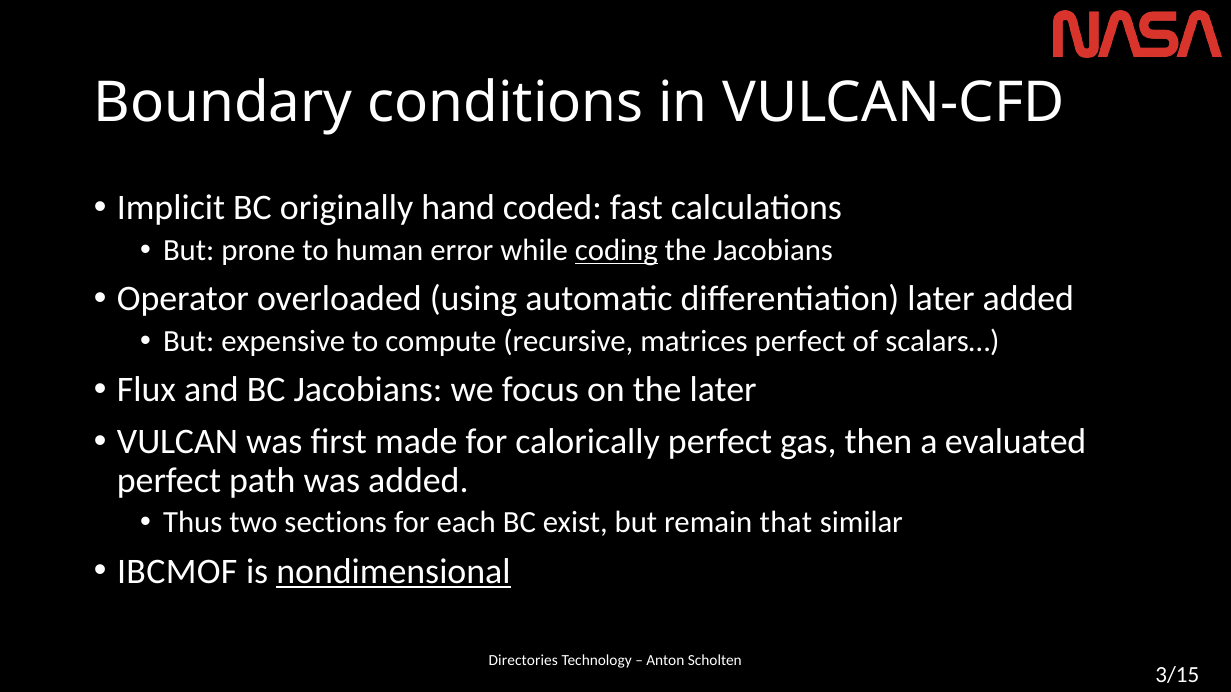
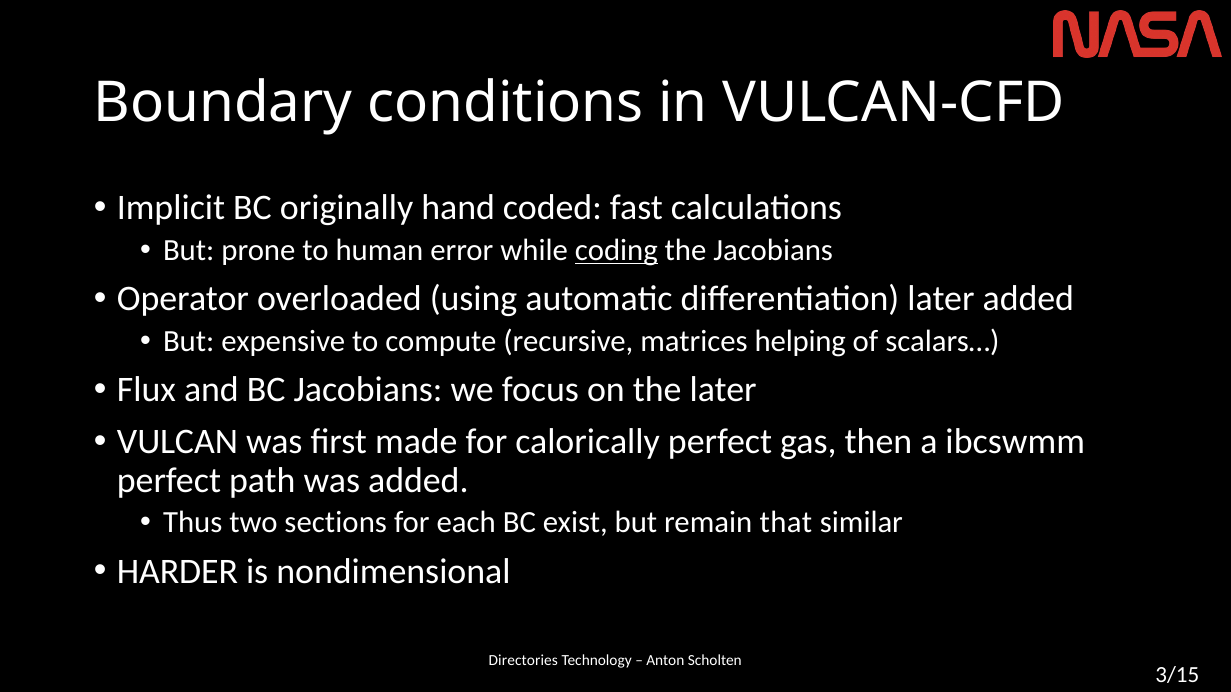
matrices perfect: perfect -> helping (800, 342)
evaluated: evaluated -> ibcswmm (1015, 442)
IBCMOF: IBCMOF -> HARDER (177, 572)
nondimensional underline: present -> none (393, 572)
